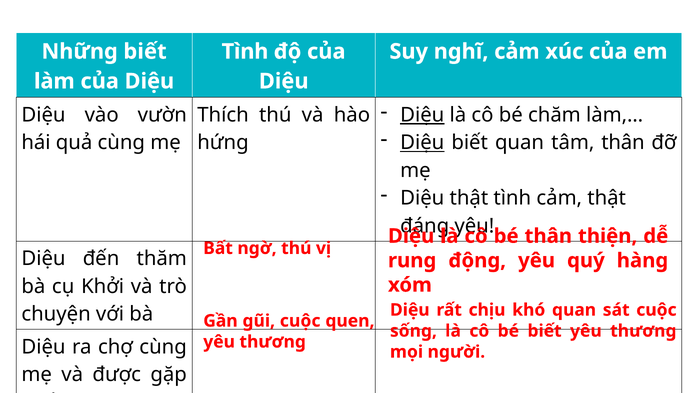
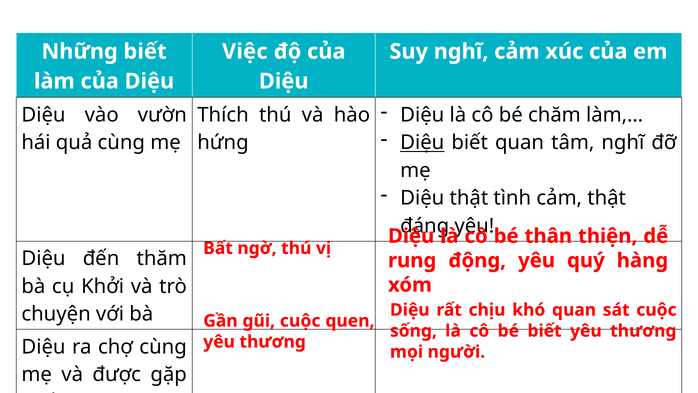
Tình: Tình -> Việc (245, 51)
Diệu underline: present -> none (422, 115)
tâm thân: thân -> nghĩ (623, 143)
